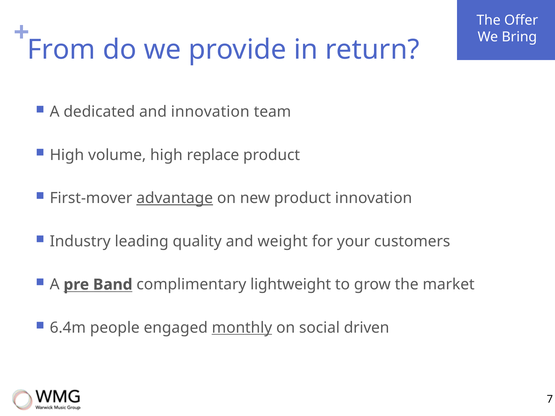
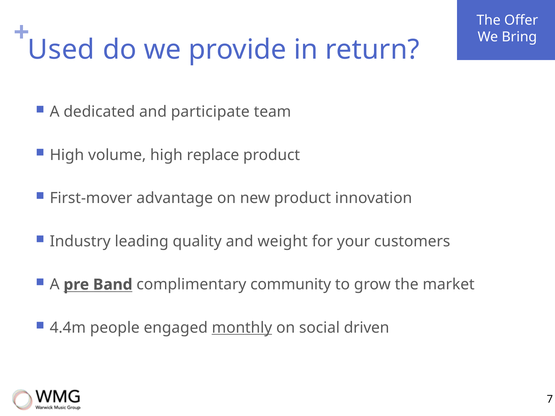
From: From -> Used (61, 50)
and innovation: innovation -> participate (210, 112)
advantage underline: present -> none (175, 198)
lightweight: lightweight -> community (291, 285)
6.4m: 6.4m -> 4.4m (68, 328)
